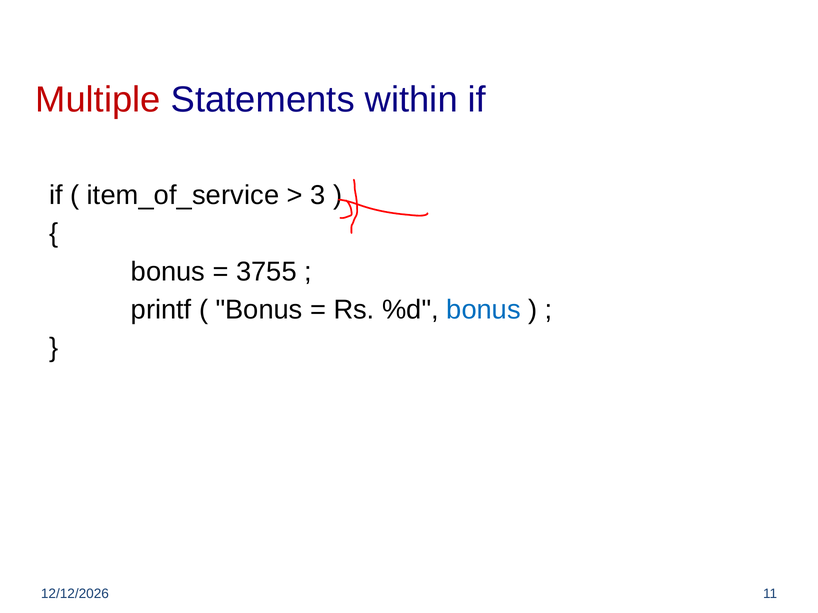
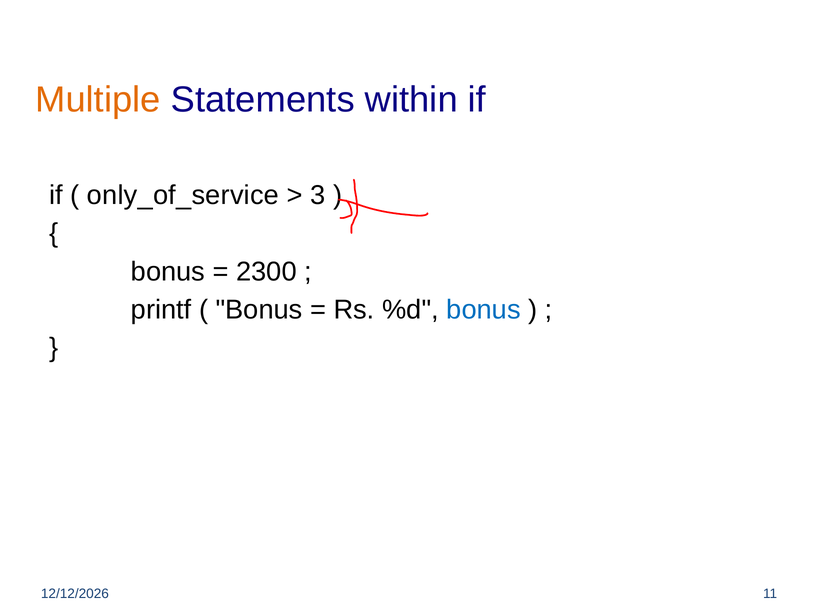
Multiple colour: red -> orange (98, 100)
item_of_service: item_of_service -> only_of_service (183, 195)
3755: 3755 -> 2300 (266, 272)
